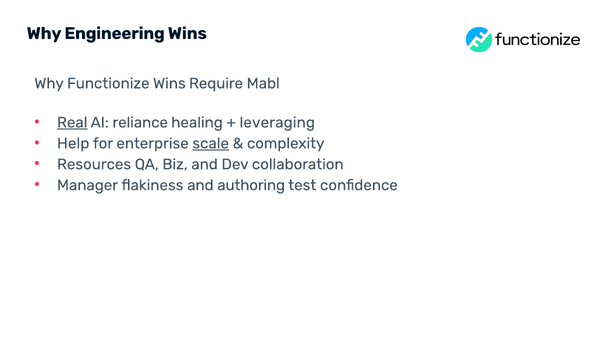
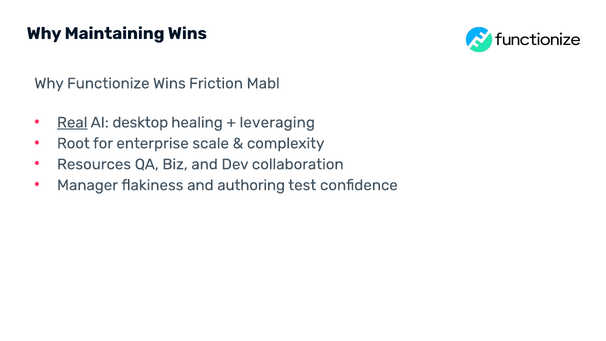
Engineering: Engineering -> Maintaining (115, 33)
Require: Require -> Friction (216, 83)
reliance: reliance -> desktop (140, 122)
Help: Help -> Root (73, 143)
scale underline: present -> none (211, 143)
